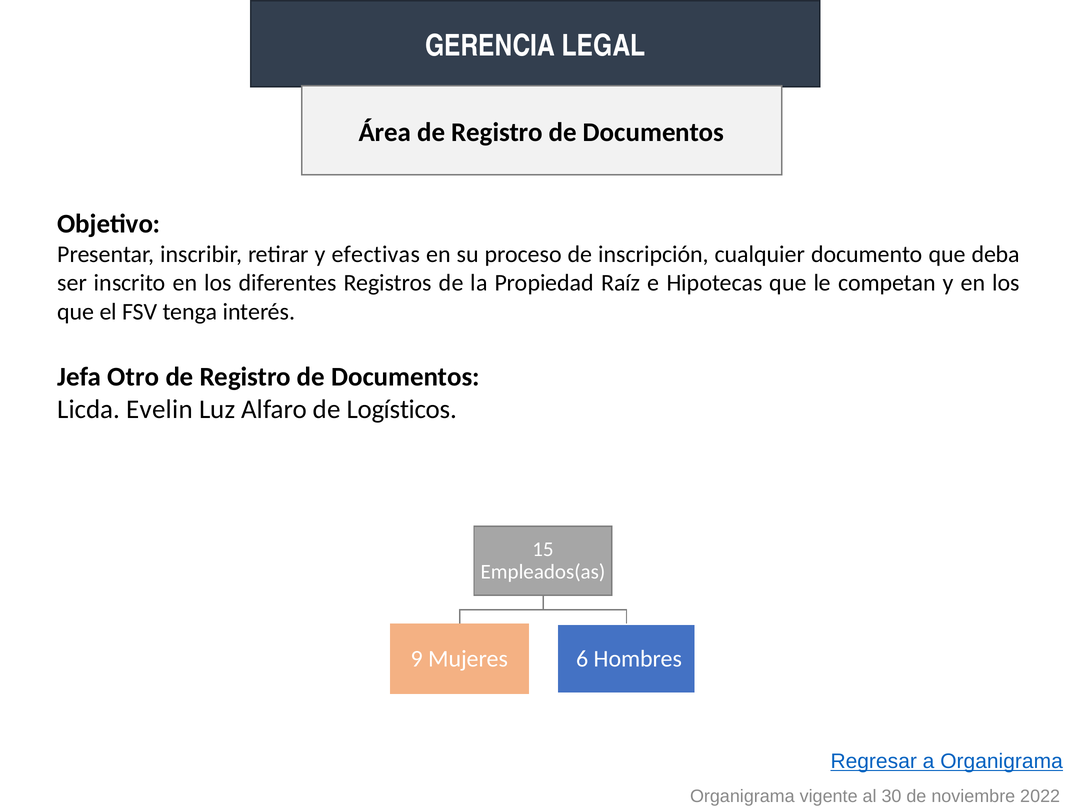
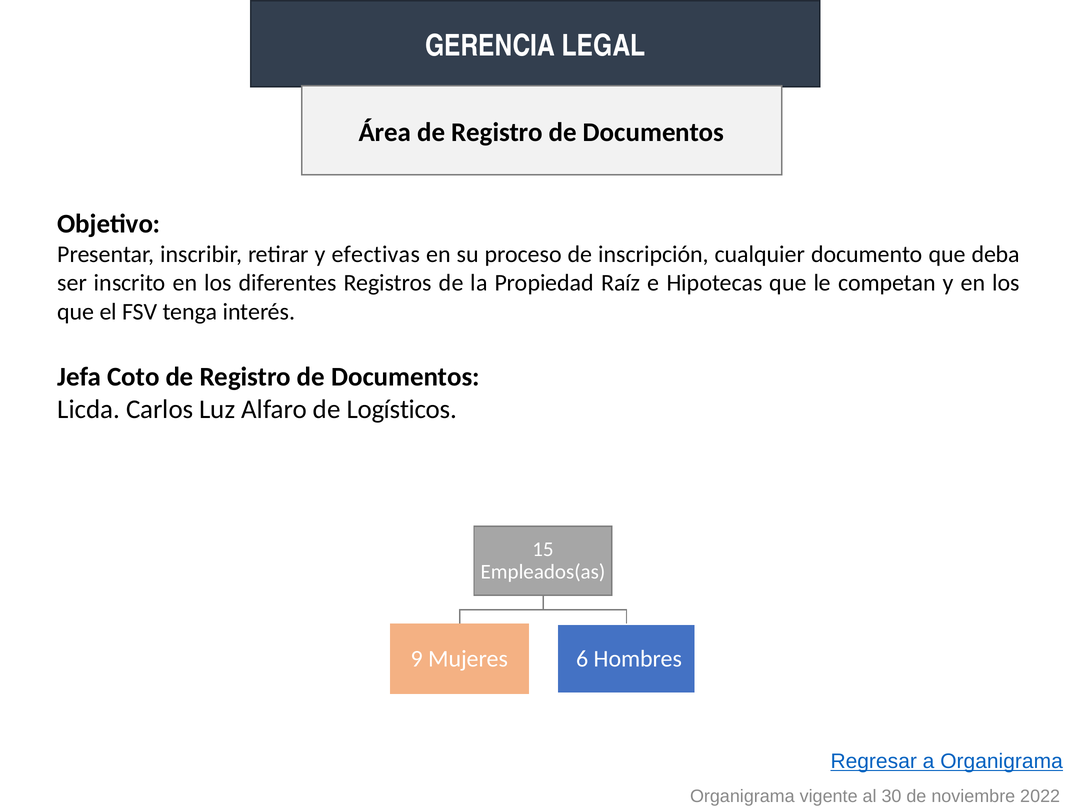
Otro: Otro -> Coto (133, 377)
Evelin: Evelin -> Carlos (160, 409)
